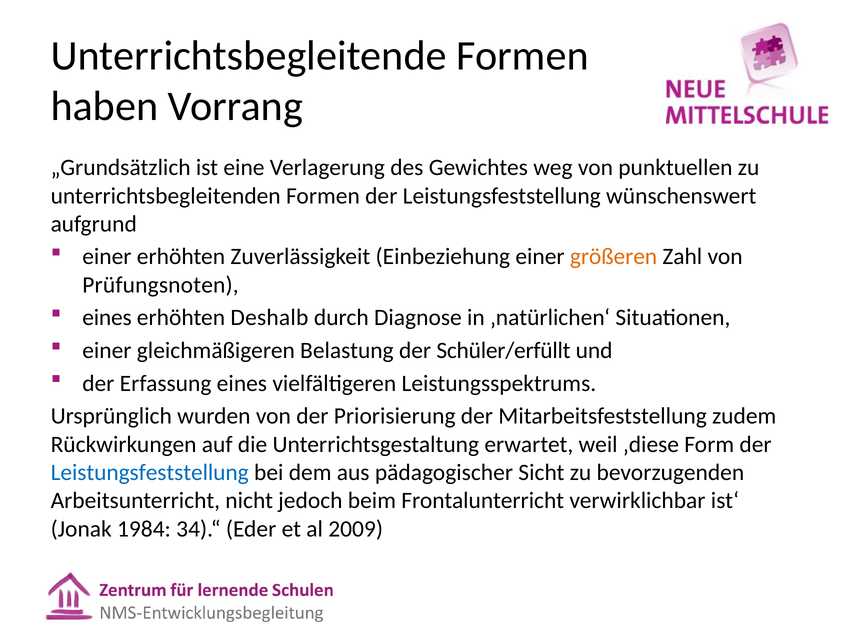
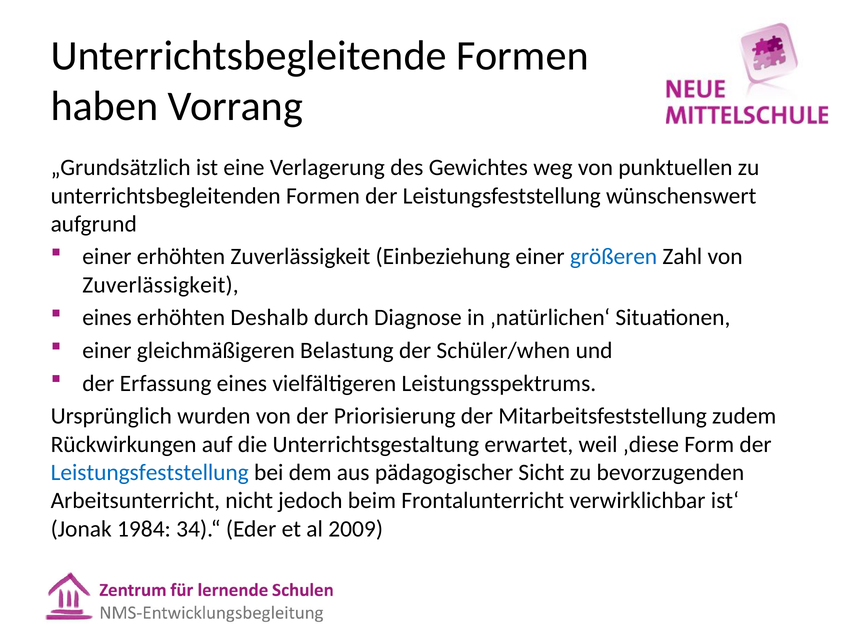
größeren colour: orange -> blue (614, 257)
Prüfungsnoten: Prüfungsnoten -> Zuverlässigkeit (161, 285)
Schüler/erfüllt: Schüler/erfüllt -> Schüler/when (503, 351)
